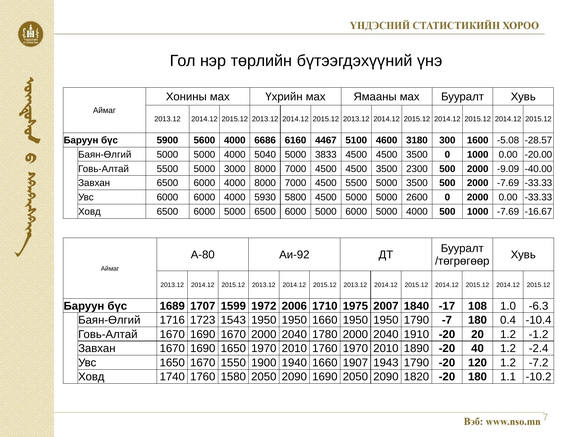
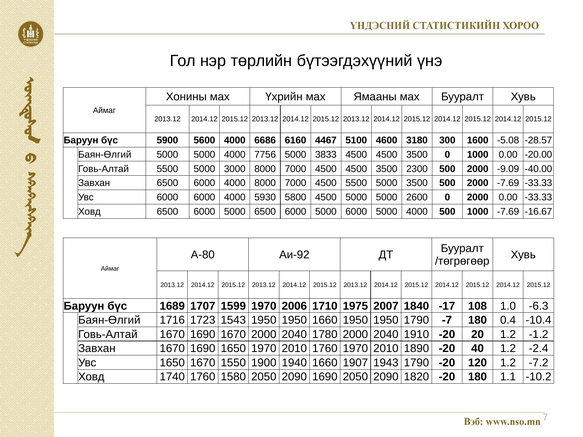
5040: 5040 -> 7756 (265, 155)
1599 1972: 1972 -> 1970 (264, 306)
